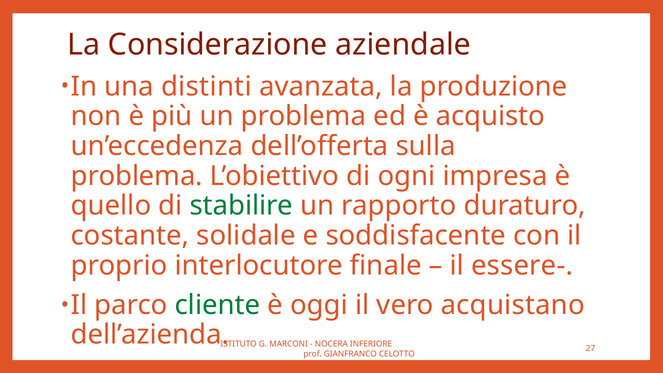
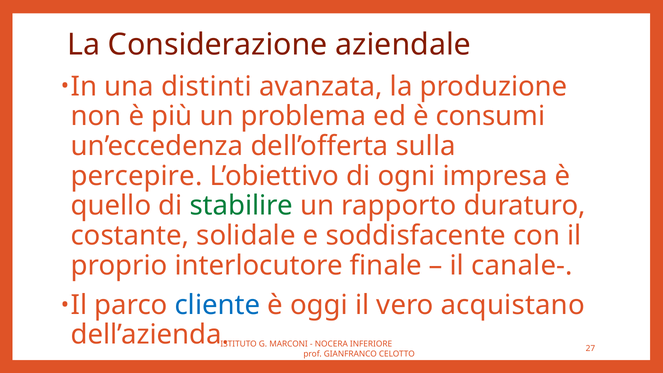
acquisto: acquisto -> consumi (491, 116)
problema: problema -> percepire (137, 176)
essere-: essere- -> canale- (522, 265)
cliente colour: green -> blue (218, 305)
